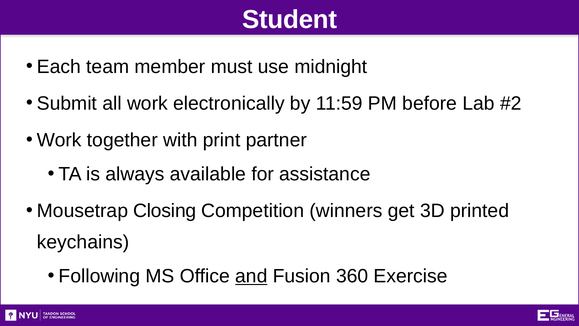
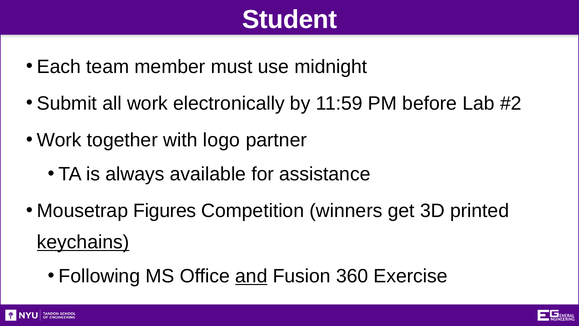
print: print -> logo (221, 140)
Closing: Closing -> Figures (165, 211)
keychains underline: none -> present (83, 242)
